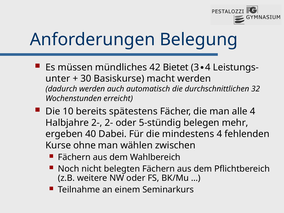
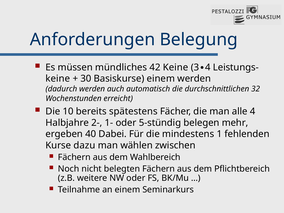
42 Bietet: Bietet -> Keine (176, 67)
unter: unter -> keine (58, 79)
Basiskurse macht: macht -> einem (161, 79)
2- 2-: 2- -> 1- (109, 123)
mindestens 4: 4 -> 1 (219, 134)
ohne: ohne -> dazu (84, 145)
